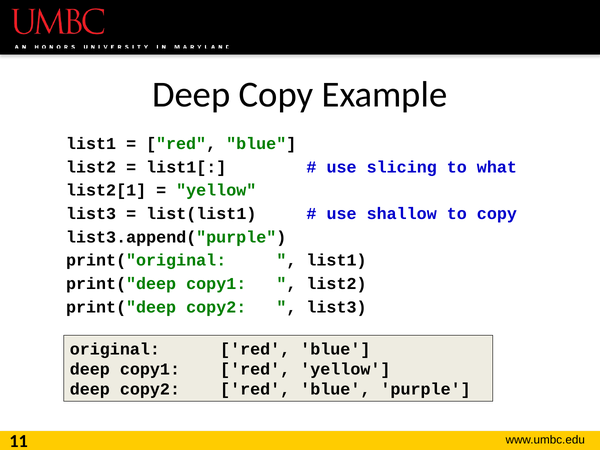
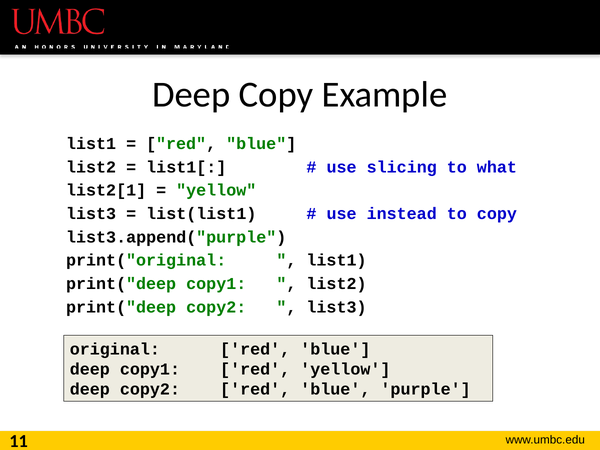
shallow: shallow -> instead (402, 214)
